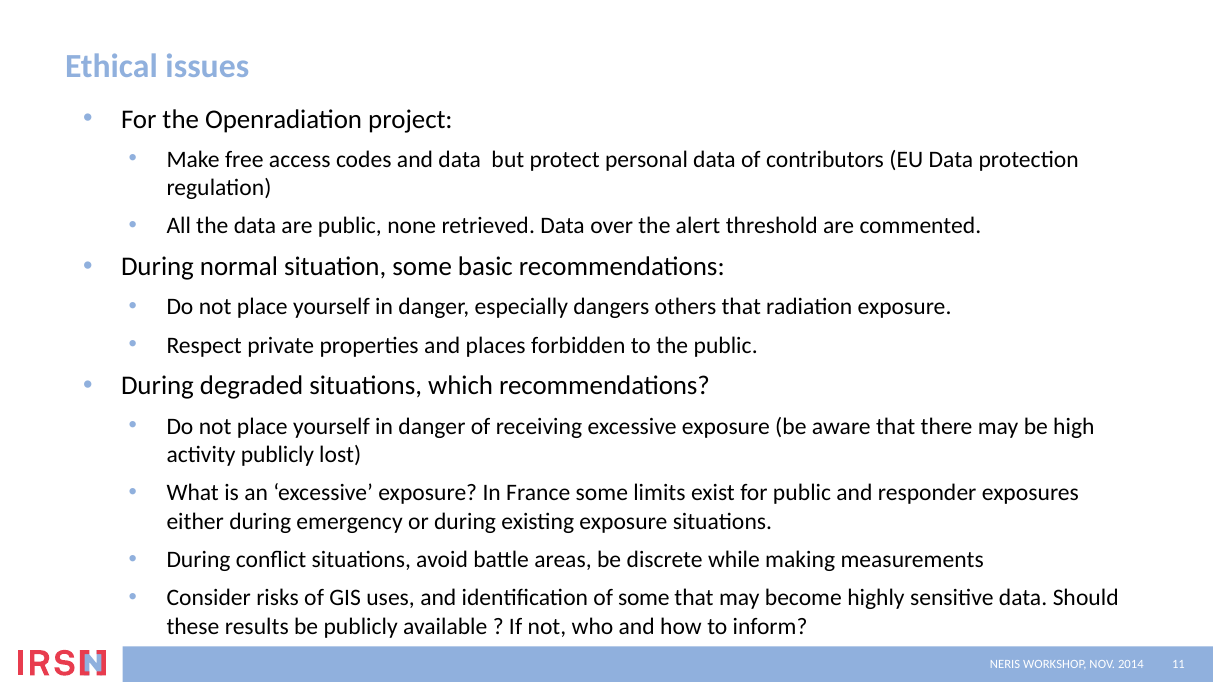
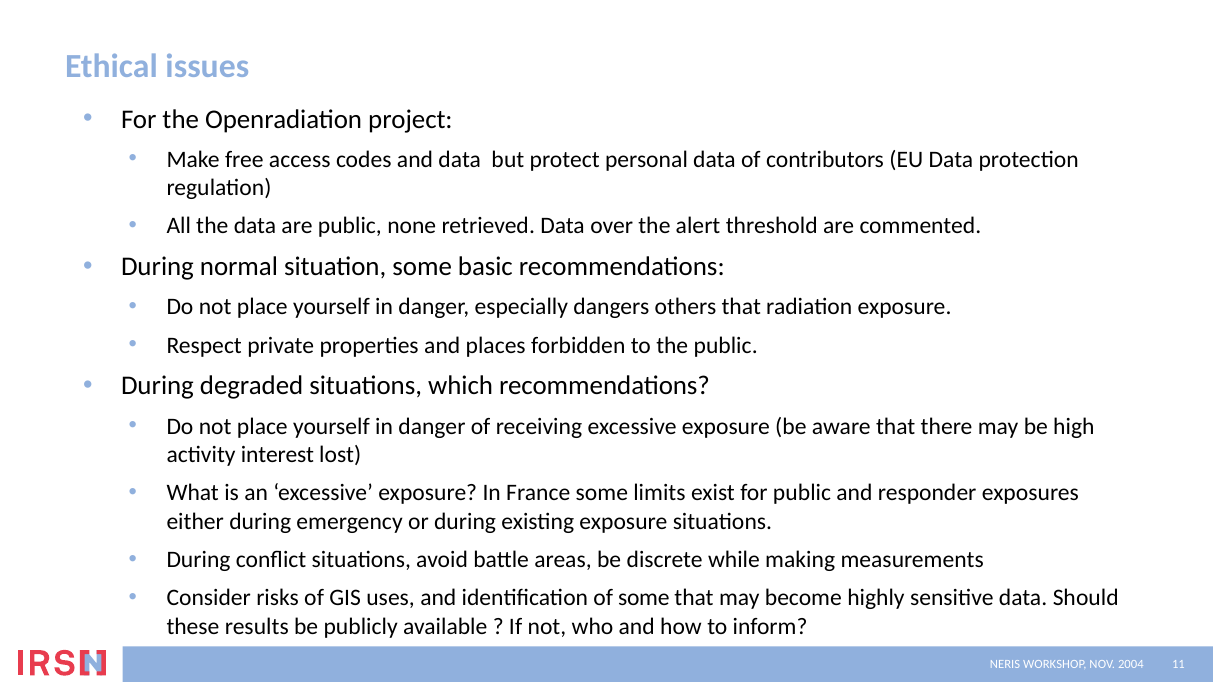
activity publicly: publicly -> interest (277, 455)
2014: 2014 -> 2004 (1131, 665)
